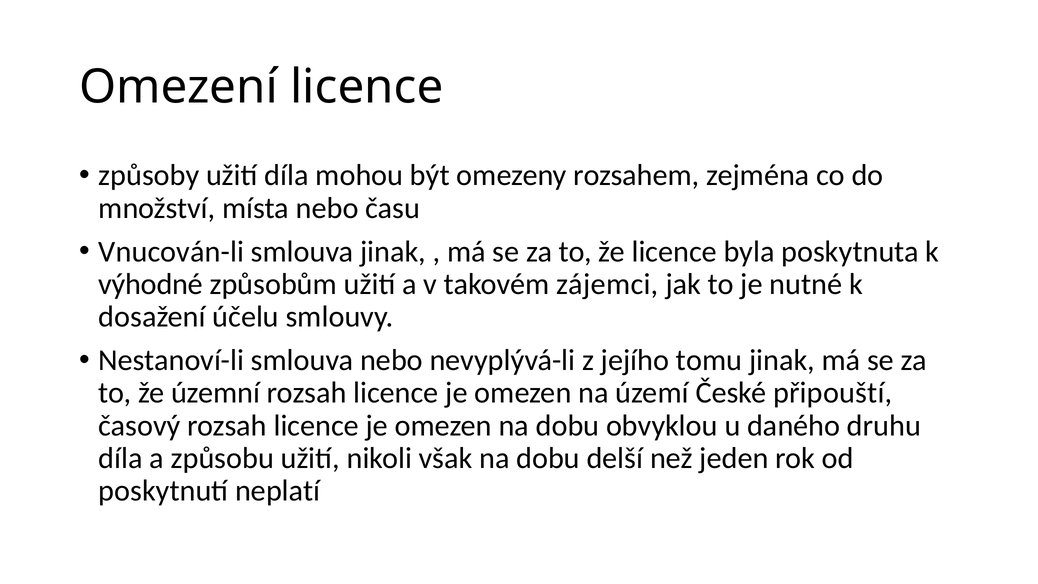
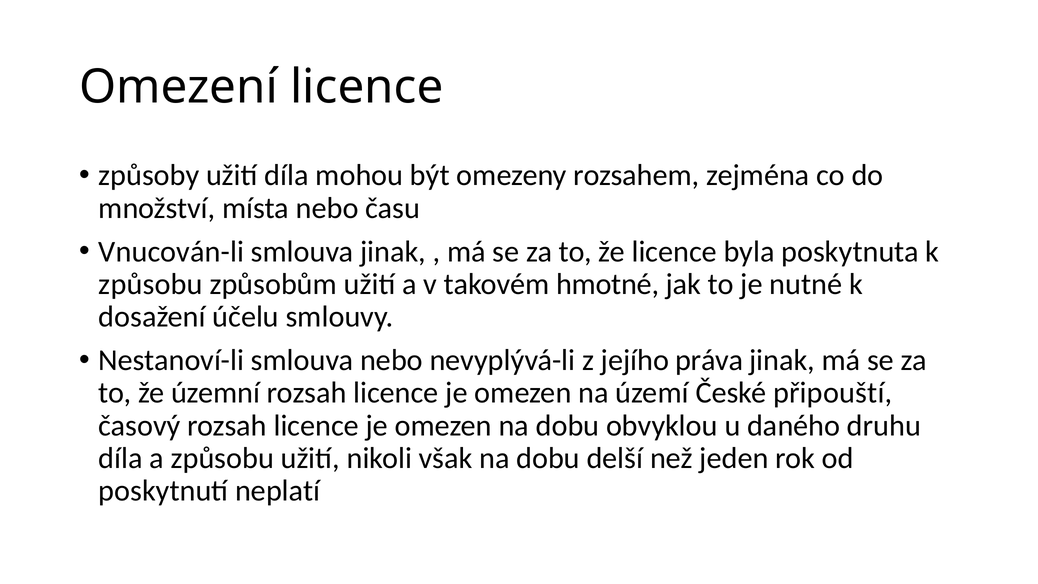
výhodné: výhodné -> způsobu (151, 284)
zájemci: zájemci -> hmotné (608, 284)
tomu: tomu -> práva (709, 360)
